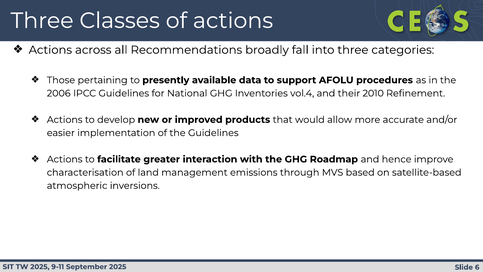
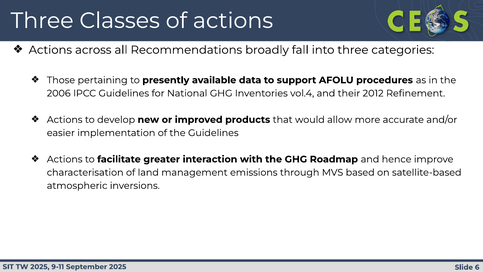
2010: 2010 -> 2012 (373, 93)
